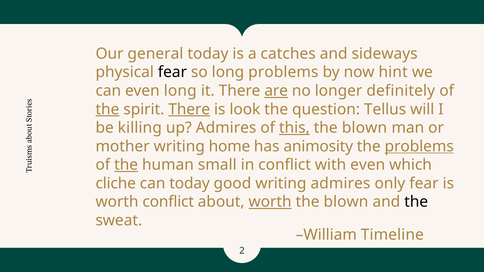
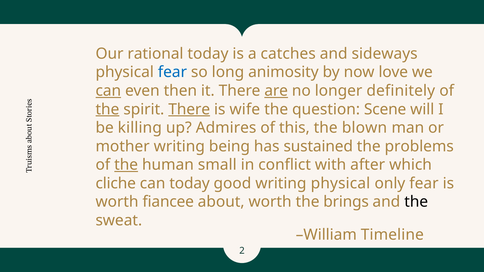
general: general -> rational (155, 54)
fear colour: black -> blue (172, 72)
long problems: problems -> animosity (283, 72)
hint: hint -> love (393, 72)
can underline: none -> present (108, 91)
even long: long -> then (180, 91)
look: look -> wife (245, 109)
Tellus: Tellus -> Scene (385, 109)
this underline: present -> none (294, 128)
home: home -> being (229, 146)
animosity: animosity -> sustained (318, 146)
problems underline: present -> none (419, 146)
with even: even -> after (368, 165)
writing admires: admires -> physical (340, 184)
worth conflict: conflict -> fiancee (168, 202)
worth underline: present -> none (270, 202)
blown: blown -> brings (346, 202)
